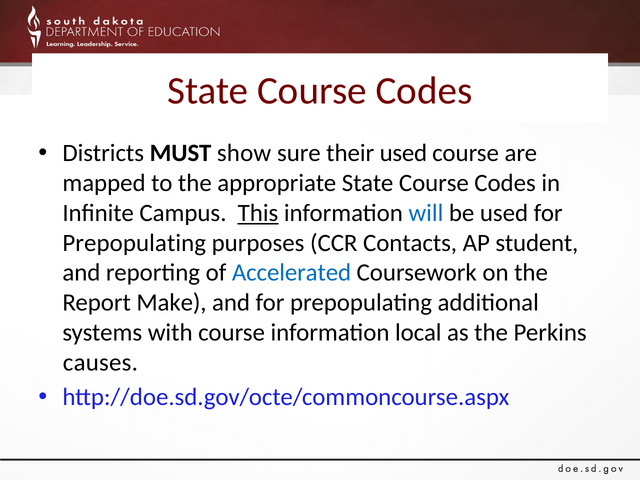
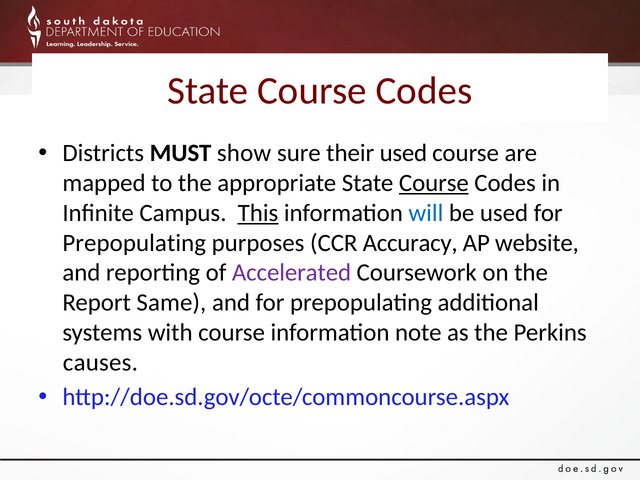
Course underline: none -> present (434, 183)
Contacts: Contacts -> Accuracy (410, 243)
student: student -> website (537, 243)
Accelerated colour: blue -> purple (292, 273)
Make: Make -> Same (171, 303)
local: local -> note (418, 333)
